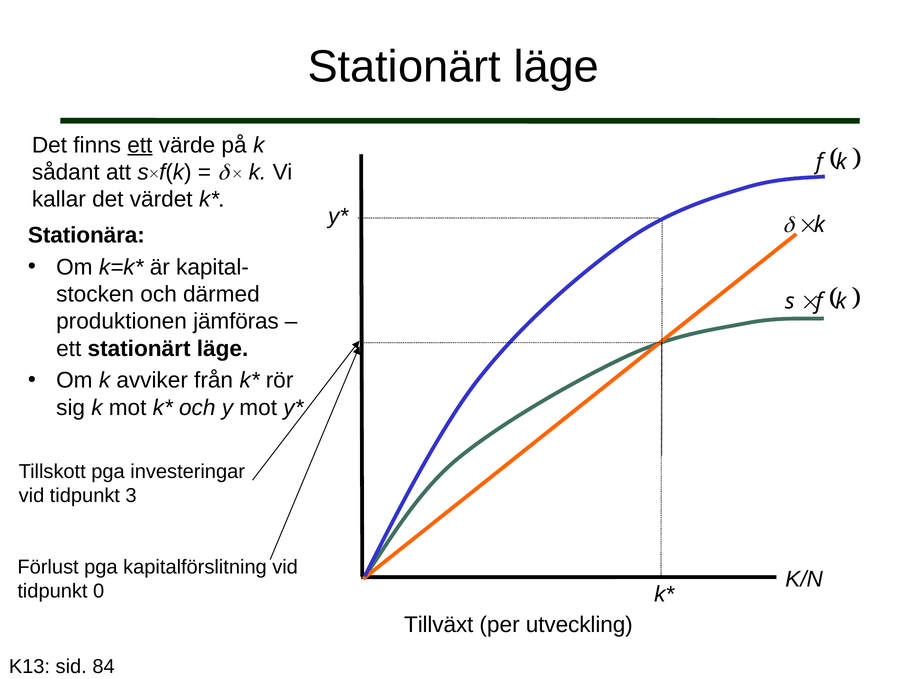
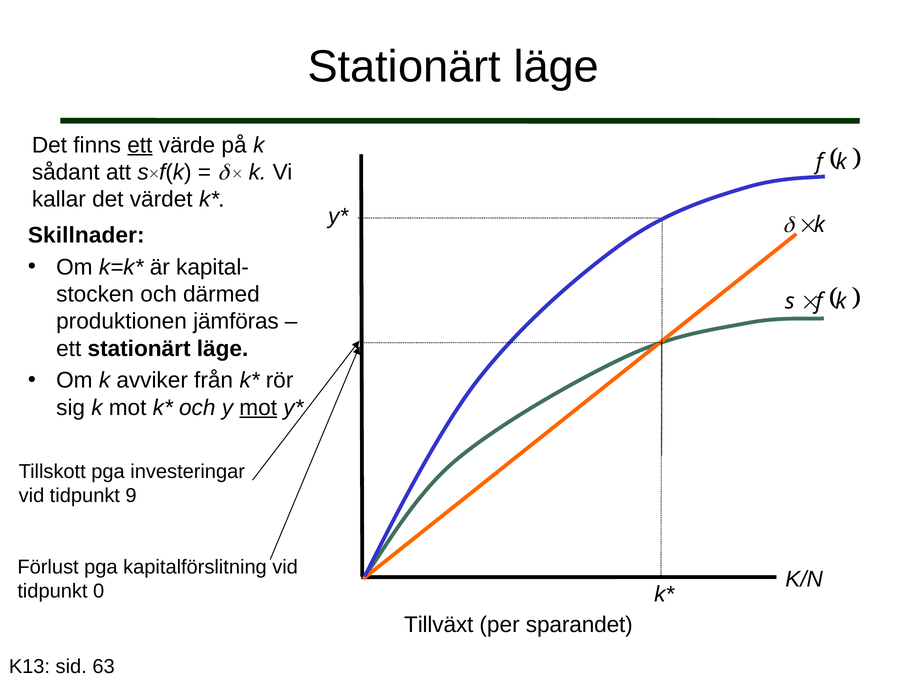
Stationära: Stationära -> Skillnader (86, 235)
mot underline: none -> present (258, 407)
3: 3 -> 9 (131, 495)
utveckling: utveckling -> sparandet (579, 625)
84: 84 -> 63 (104, 666)
